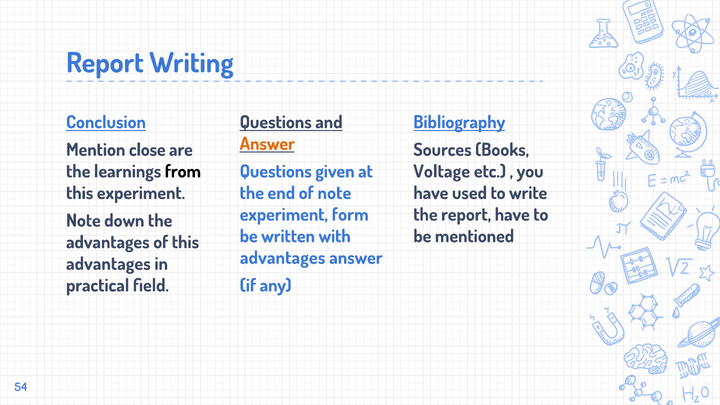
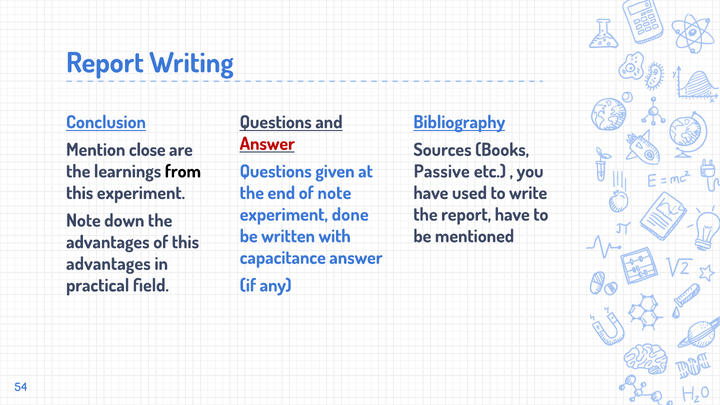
Answer colour: orange -> red (267, 144)
Voltage: Voltage -> Passive (442, 172)
form: form -> done (350, 215)
advantages: advantages -> capacitance (283, 258)
